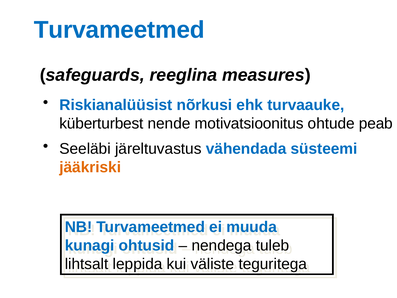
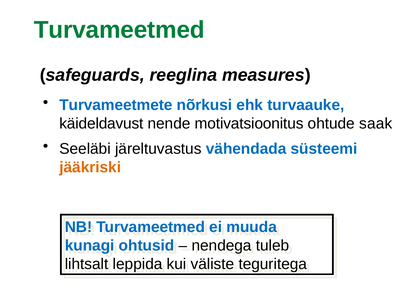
Turvameetmed colour: blue -> green (119, 30)
Riskianalüüsist: Riskianalüüsist -> Turvameetmete (116, 105)
küberturbest: küberturbest -> käideldavust (101, 123)
peab: peab -> saak (376, 123)
